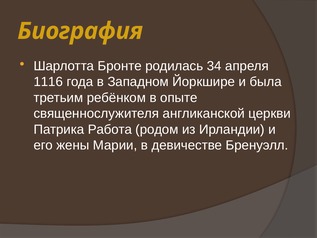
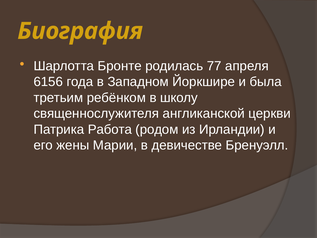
34: 34 -> 77 (214, 66)
1116: 1116 -> 6156 (48, 82)
опыте: опыте -> школу (179, 98)
